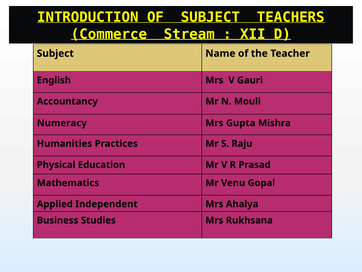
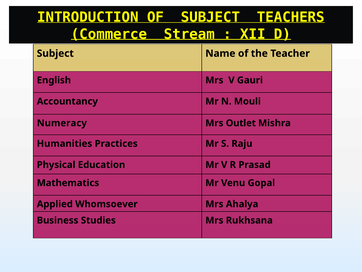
Gupta: Gupta -> Outlet (241, 123)
Independent: Independent -> Whomsoever (106, 204)
